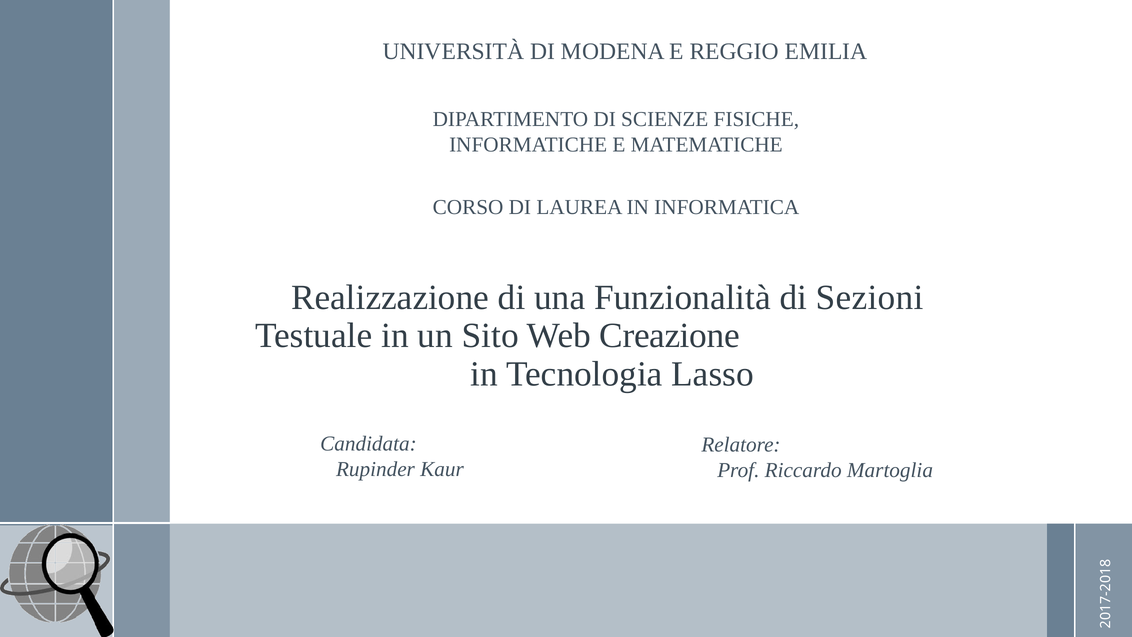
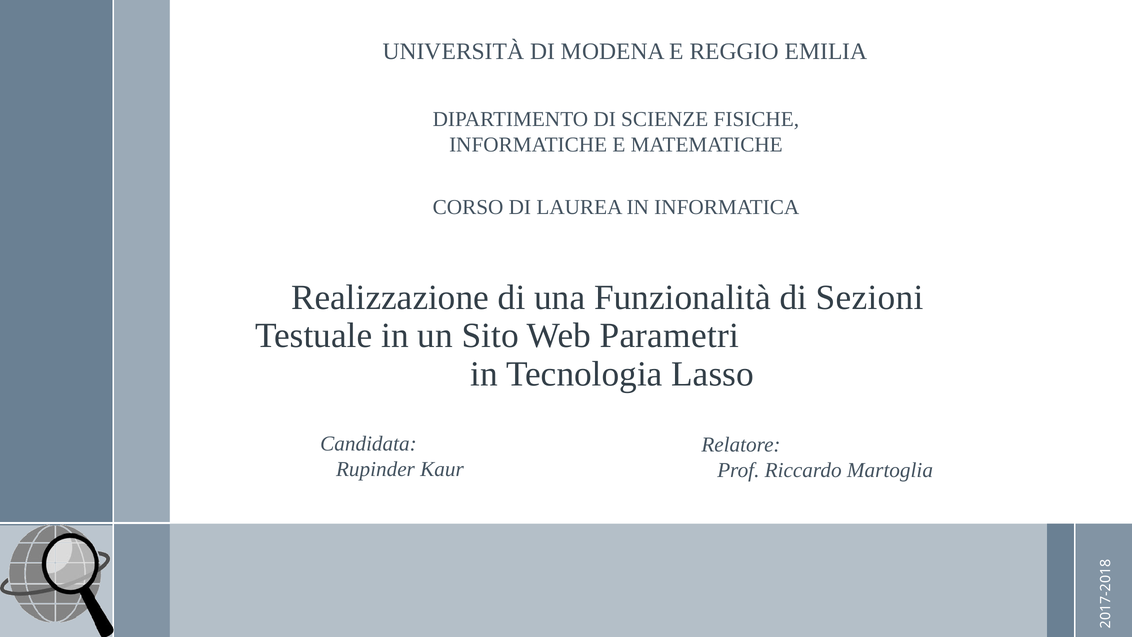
Creazione: Creazione -> Parametri (669, 336)
